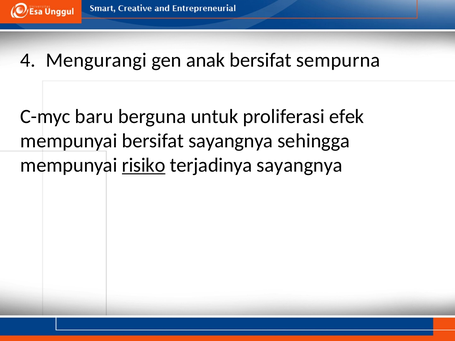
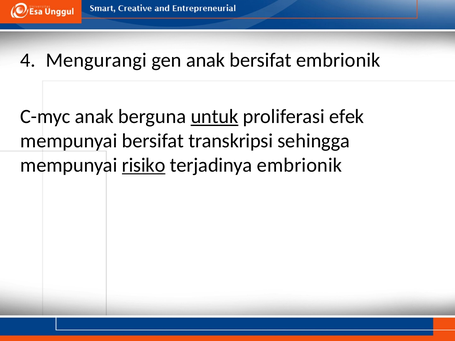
bersifat sempurna: sempurna -> embrionik (338, 60)
C-myc baru: baru -> anak (94, 117)
untuk underline: none -> present (215, 117)
bersifat sayangnya: sayangnya -> transkripsi (231, 141)
terjadinya sayangnya: sayangnya -> embrionik (300, 165)
